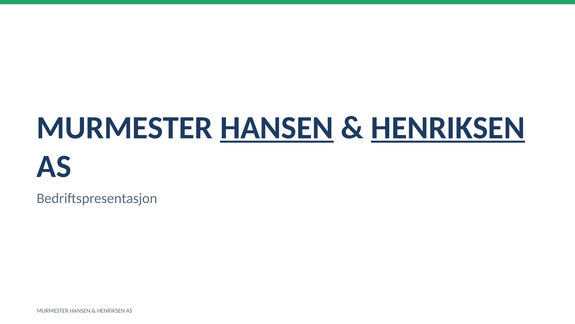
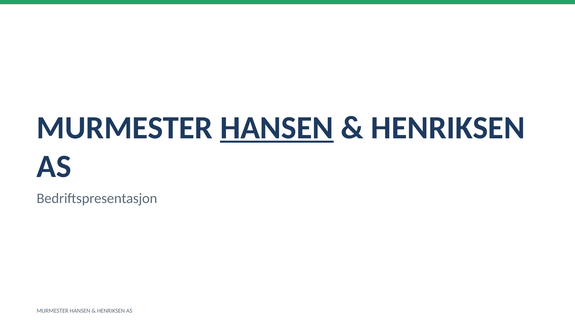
HENRIKSEN underline: present -> none (448, 128)
